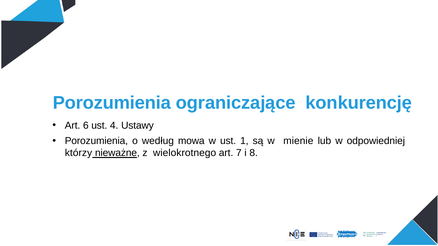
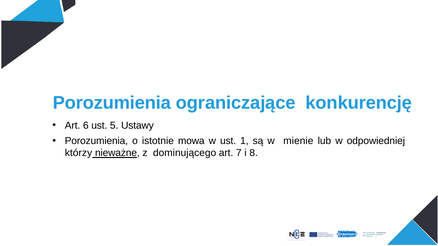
4: 4 -> 5 (114, 126)
według: według -> istotnie (158, 141)
wielokrotnego: wielokrotnego -> dominującego (185, 153)
